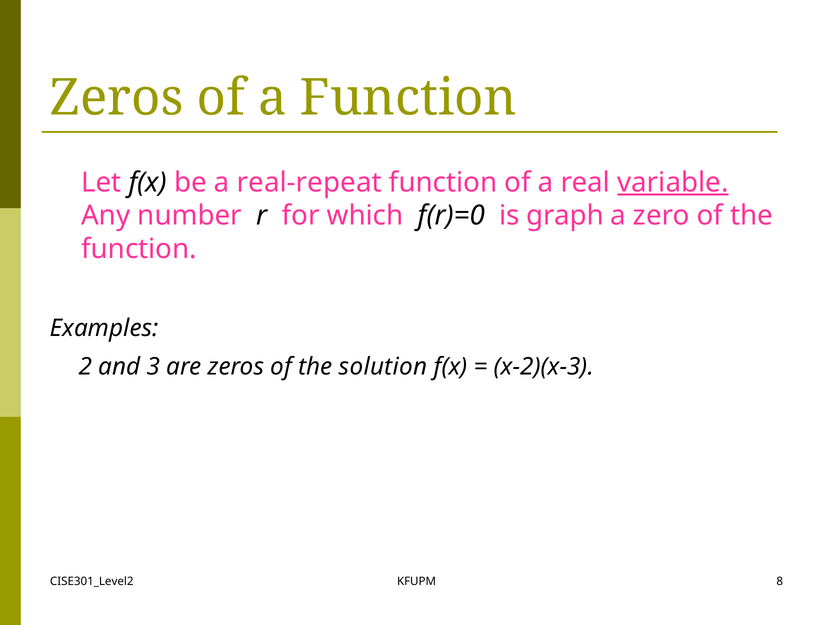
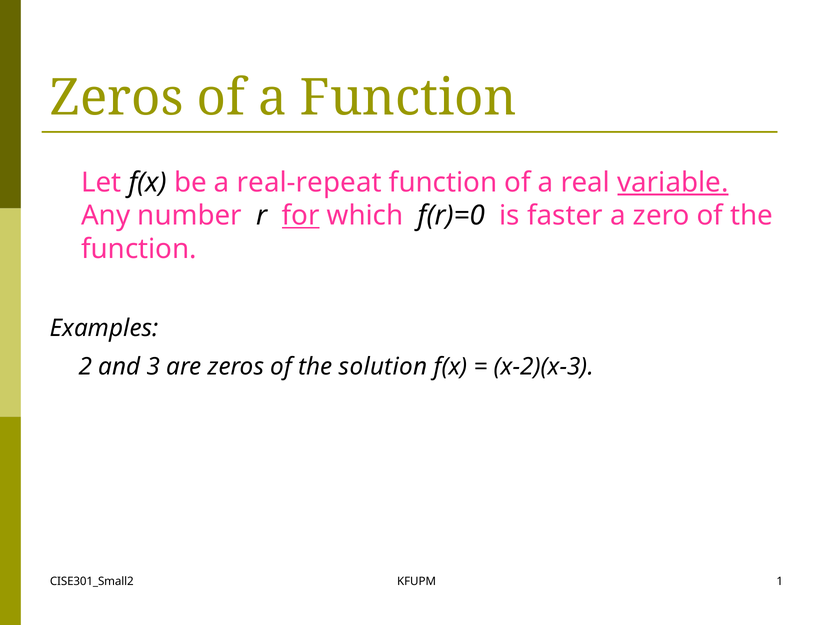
for underline: none -> present (301, 216)
graph: graph -> faster (565, 216)
CISE301_Level2: CISE301_Level2 -> CISE301_Small2 (92, 581)
8: 8 -> 1 (780, 581)
